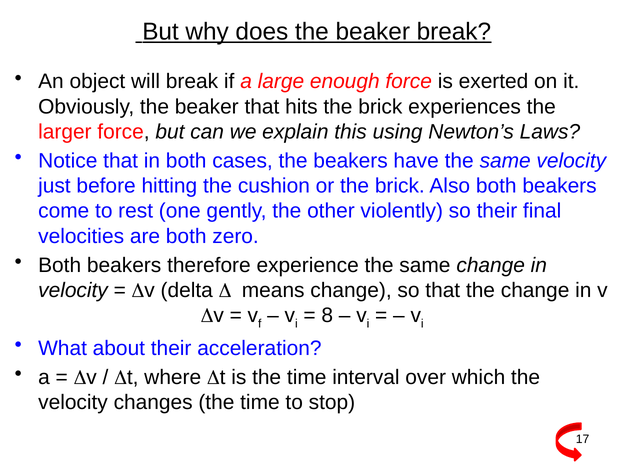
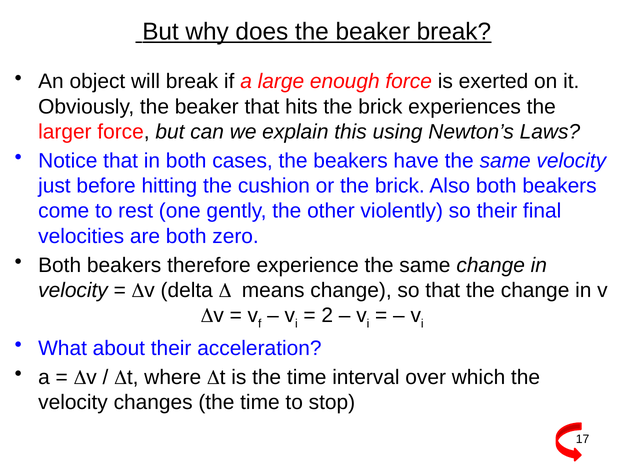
8: 8 -> 2 (327, 316)
